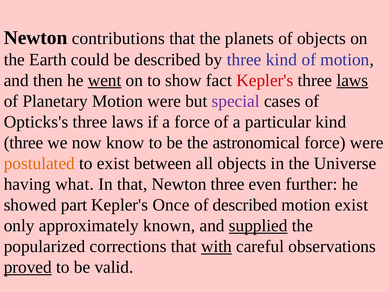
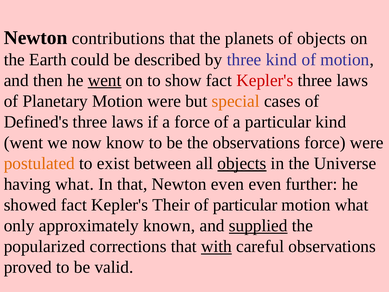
laws underline: present -> none (352, 80)
special colour: purple -> orange (236, 101)
Opticks's: Opticks's -> Defined's (36, 122)
three: three -> went (23, 143)
the astronomical: astronomical -> observations (256, 143)
objects underline: none -> present (242, 163)
Newton three: three -> even (227, 184)
showed part: part -> fact (74, 205)
Once: Once -> Their (171, 205)
of described: described -> particular (245, 205)
motion exist: exist -> what (352, 205)
proved underline: present -> none (28, 267)
